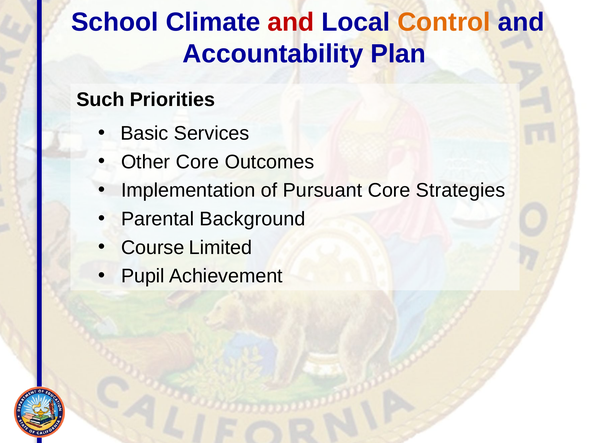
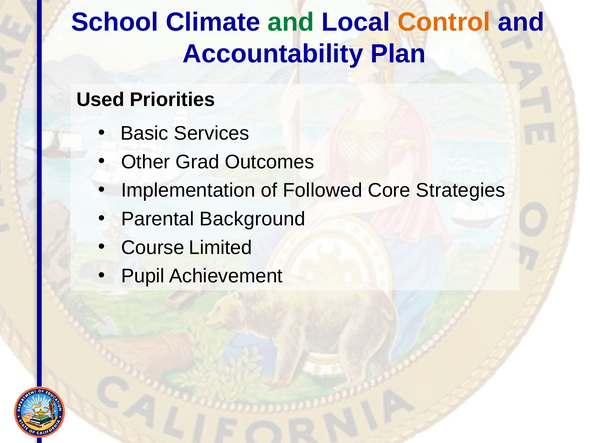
and colour: red -> green (291, 22)
Such: Such -> Used (100, 100)
Other Core: Core -> Grad (197, 162)
Pursuant: Pursuant -> Followed (323, 190)
